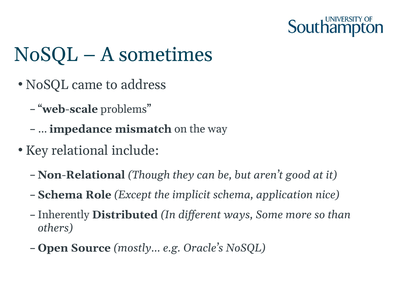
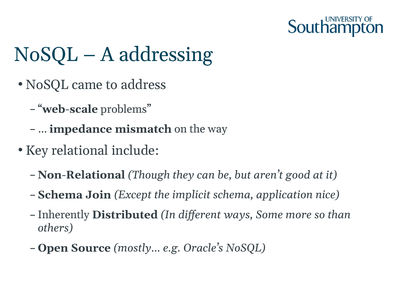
sometimes: sometimes -> addressing (166, 55)
Role: Role -> Join (98, 195)
